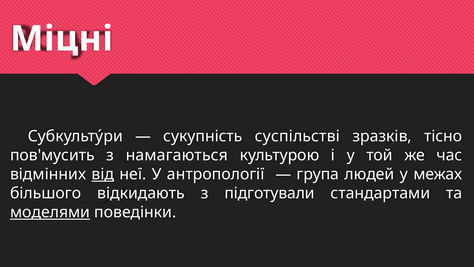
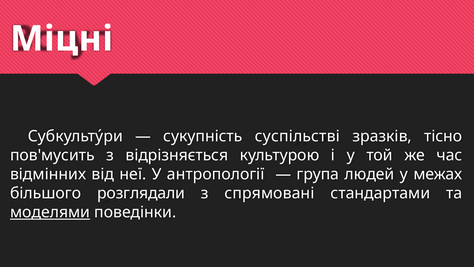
намагаються: намагаються -> відрізняється (177, 155)
від underline: present -> none (103, 174)
відкидають: відкидають -> розглядали (141, 193)
підготували: підготували -> спрямовані (270, 193)
